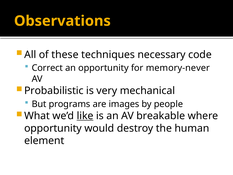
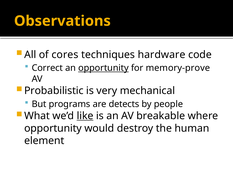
these: these -> cores (65, 55)
necessary: necessary -> hardware (162, 55)
opportunity underline: none -> present (103, 68)
memory-never: memory-never -> memory-prove (178, 68)
images: images -> detects (124, 104)
